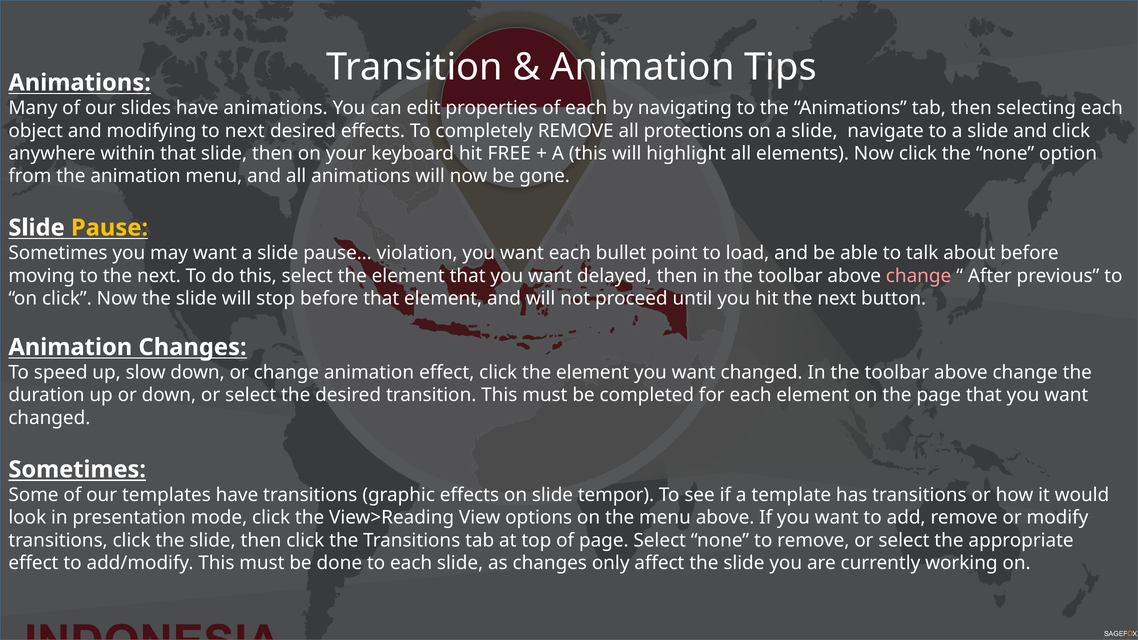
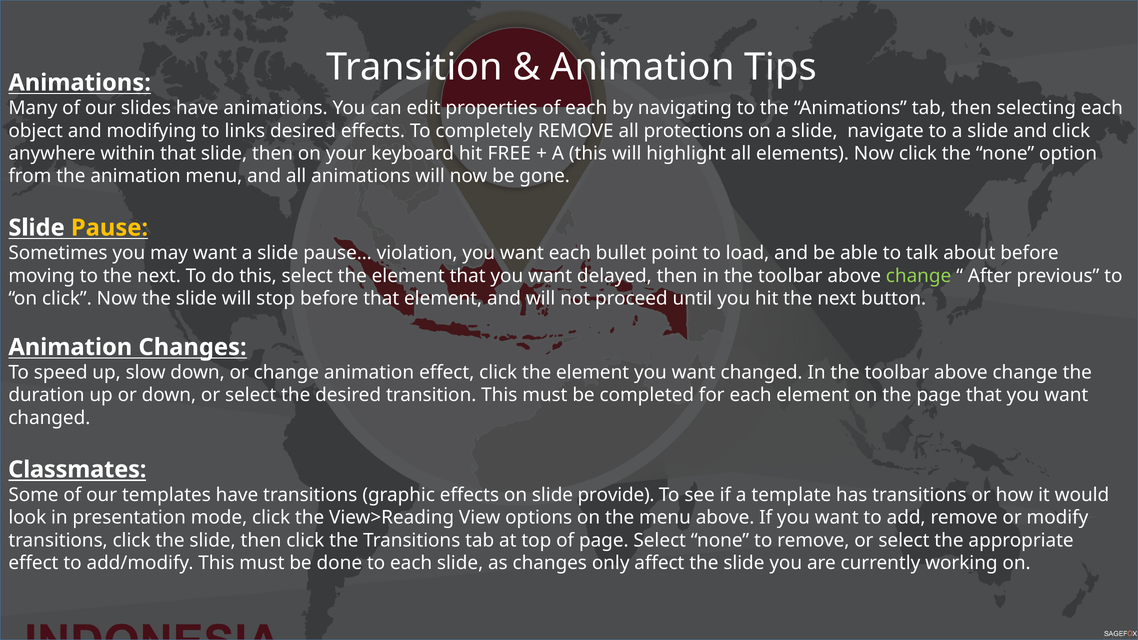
to next: next -> links (245, 131)
change colour: pink -> light green (919, 276)
Sometimes: Sometimes -> Classmates (77, 470)
tempor: tempor -> provide (616, 495)
